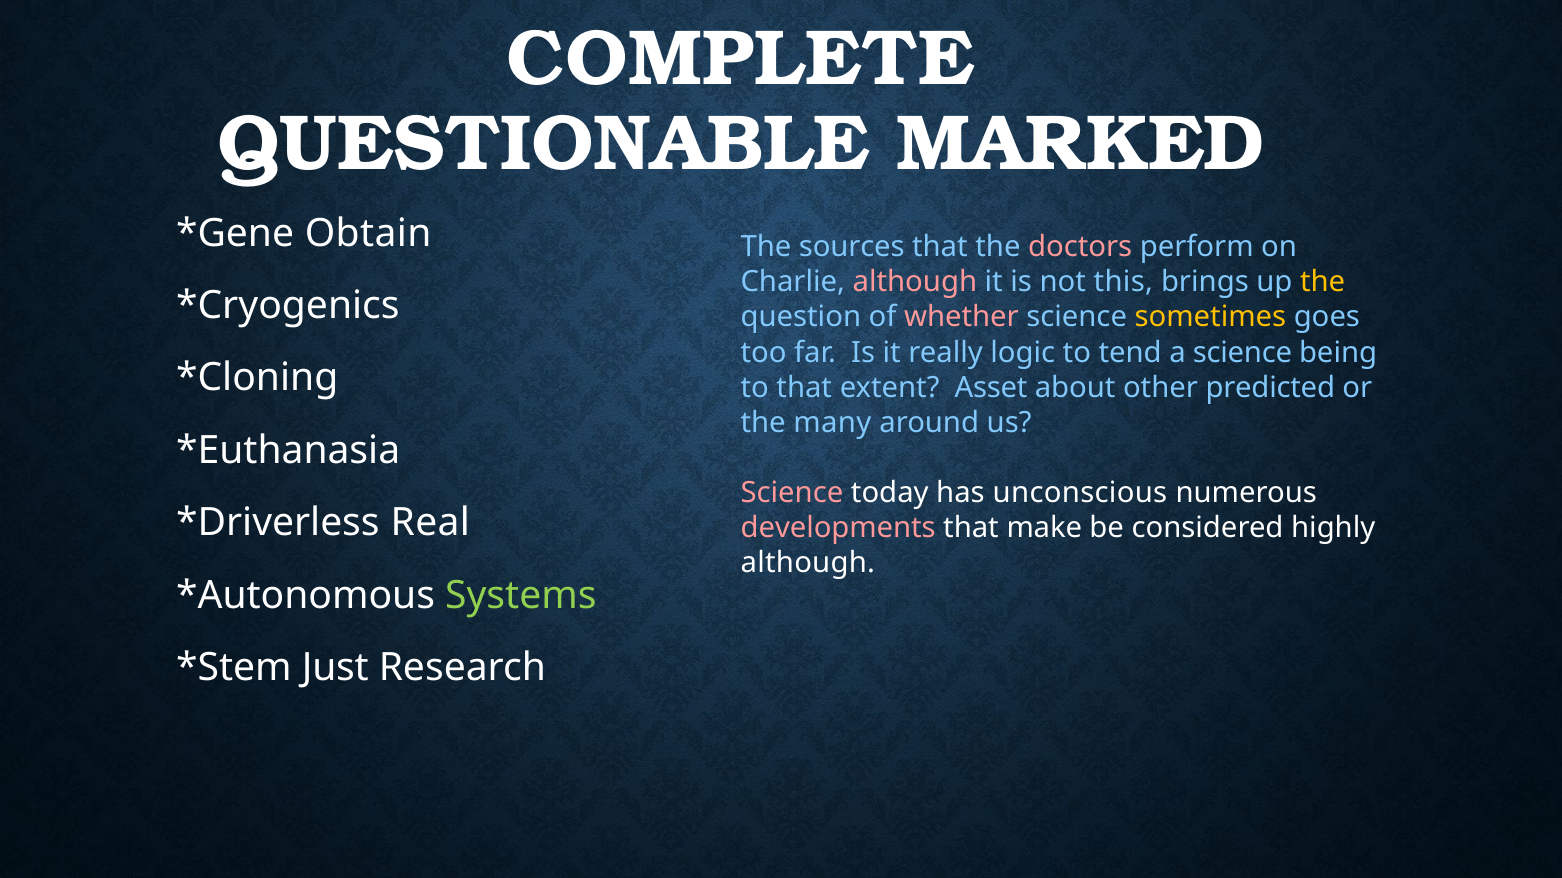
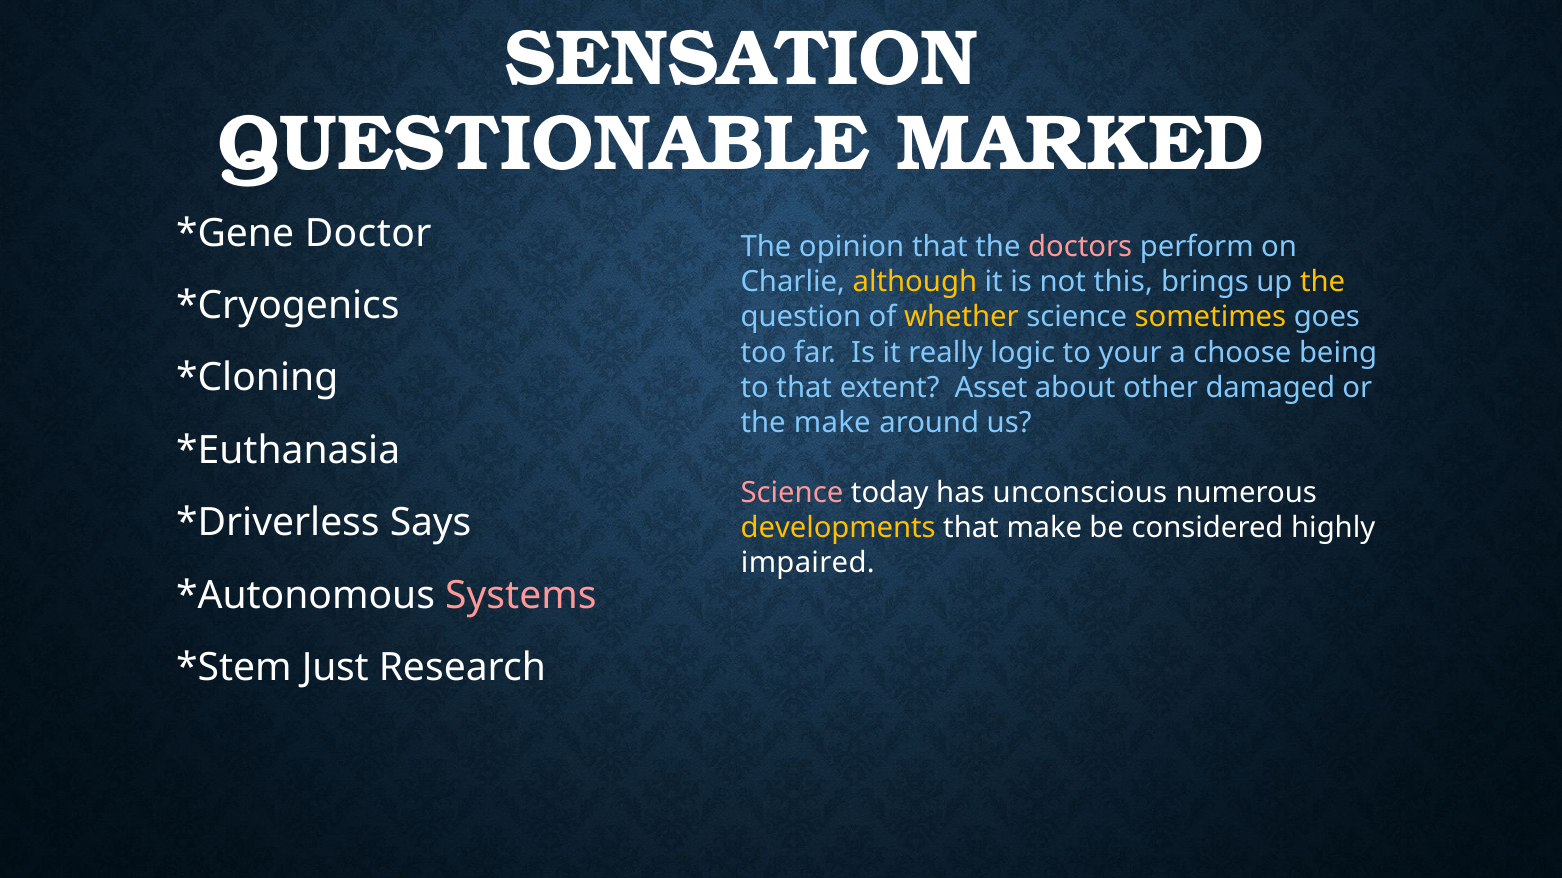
COMPLETE: COMPLETE -> SENSATION (741, 59)
Obtain: Obtain -> Doctor (368, 233)
sources: sources -> opinion (852, 247)
although colour: pink -> yellow (915, 282)
whether colour: pink -> yellow (961, 318)
tend: tend -> your (1130, 353)
a science: science -> choose (1242, 353)
predicted: predicted -> damaged (1270, 388)
the many: many -> make (832, 423)
Real: Real -> Says (431, 523)
developments colour: pink -> yellow (838, 528)
although: although -> impaired (808, 564)
Systems colour: light green -> pink (521, 596)
